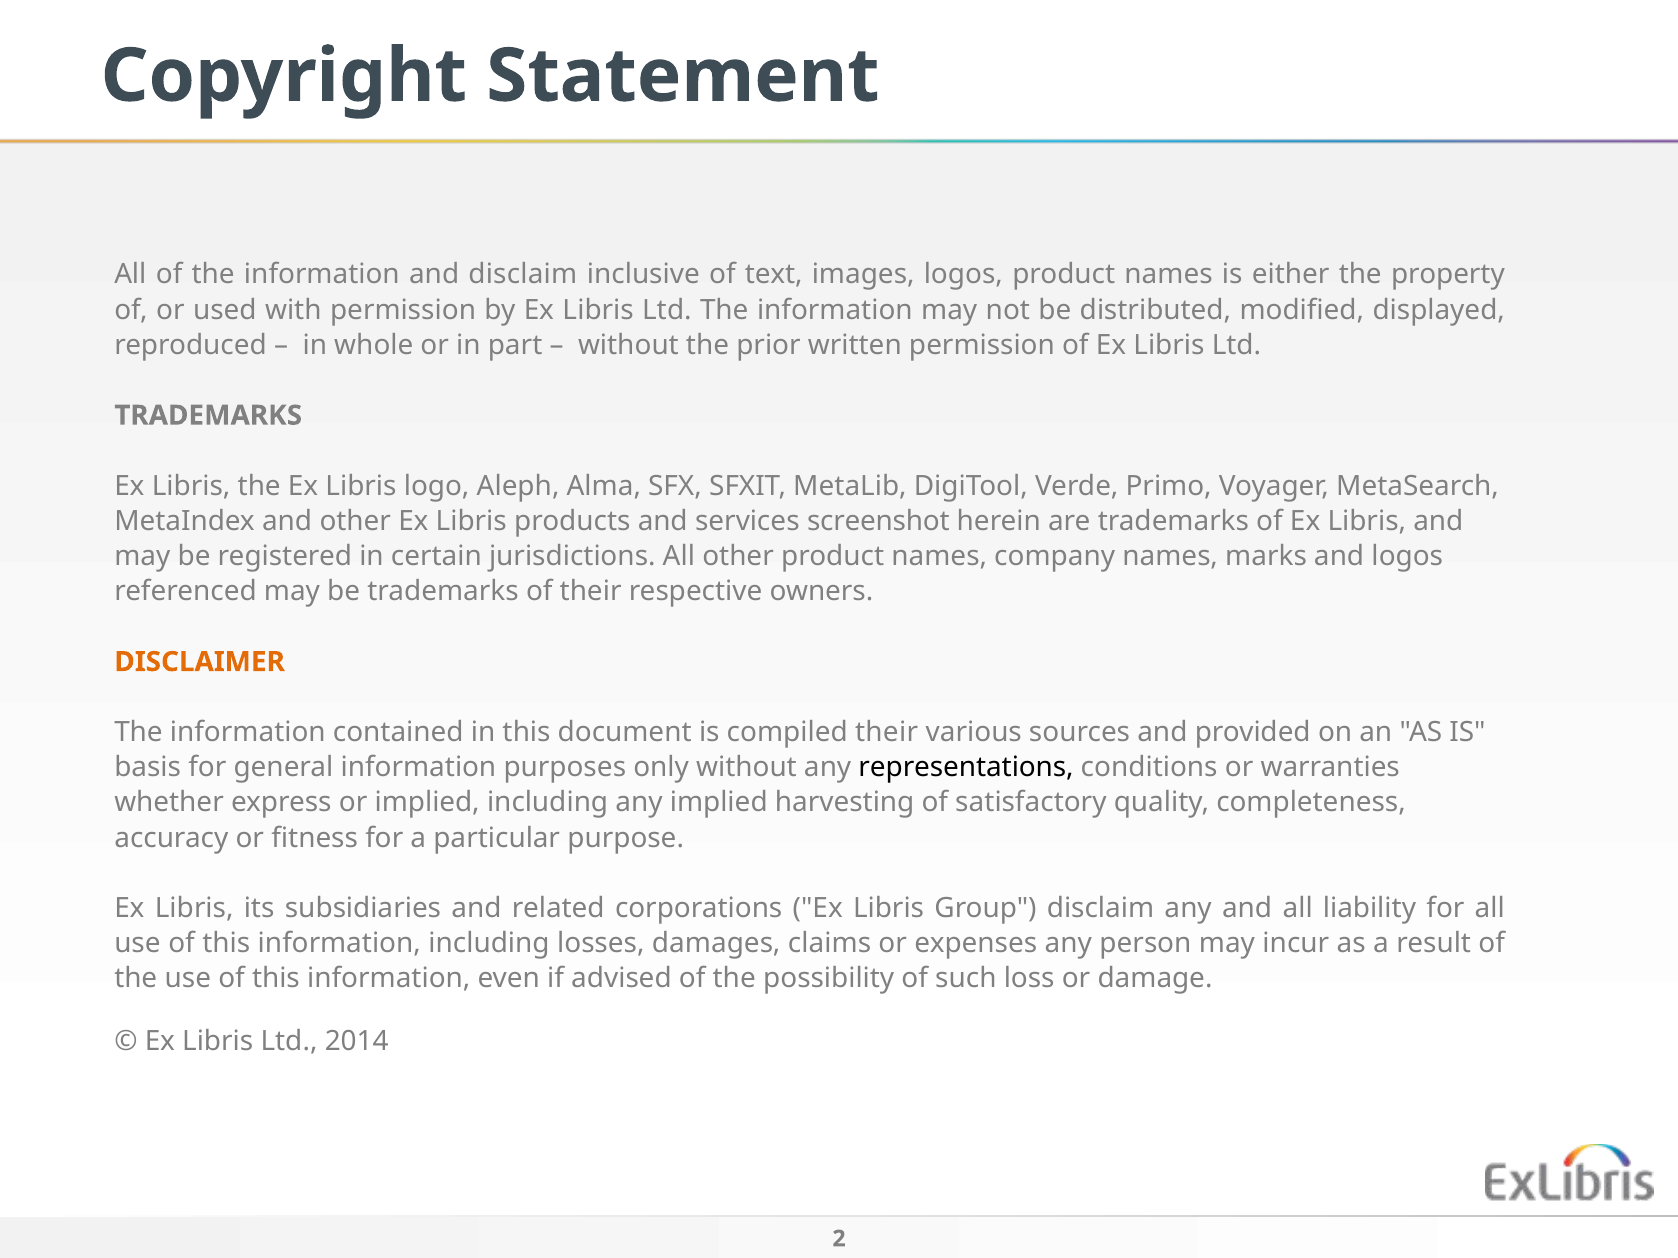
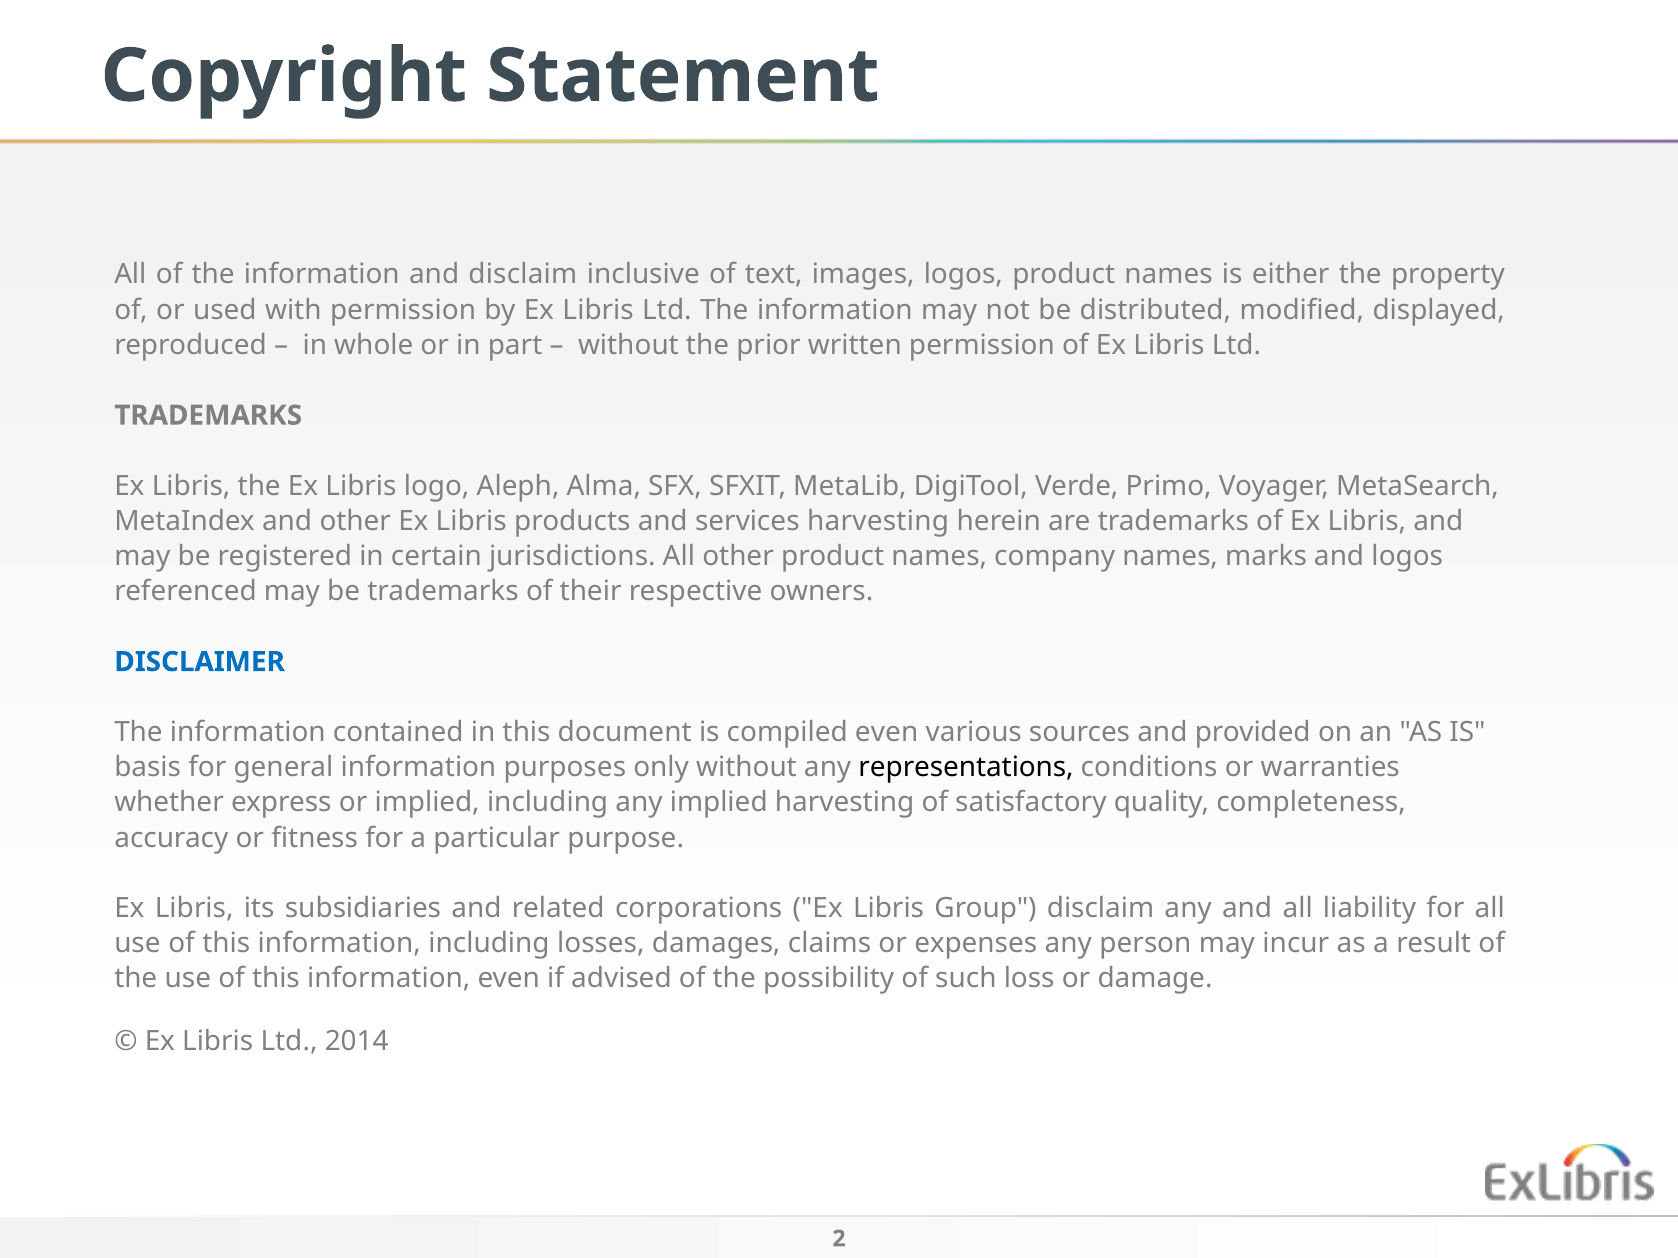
services screenshot: screenshot -> harvesting (878, 521)
DISCLAIMER colour: orange -> blue (200, 662)
compiled their: their -> even (887, 733)
